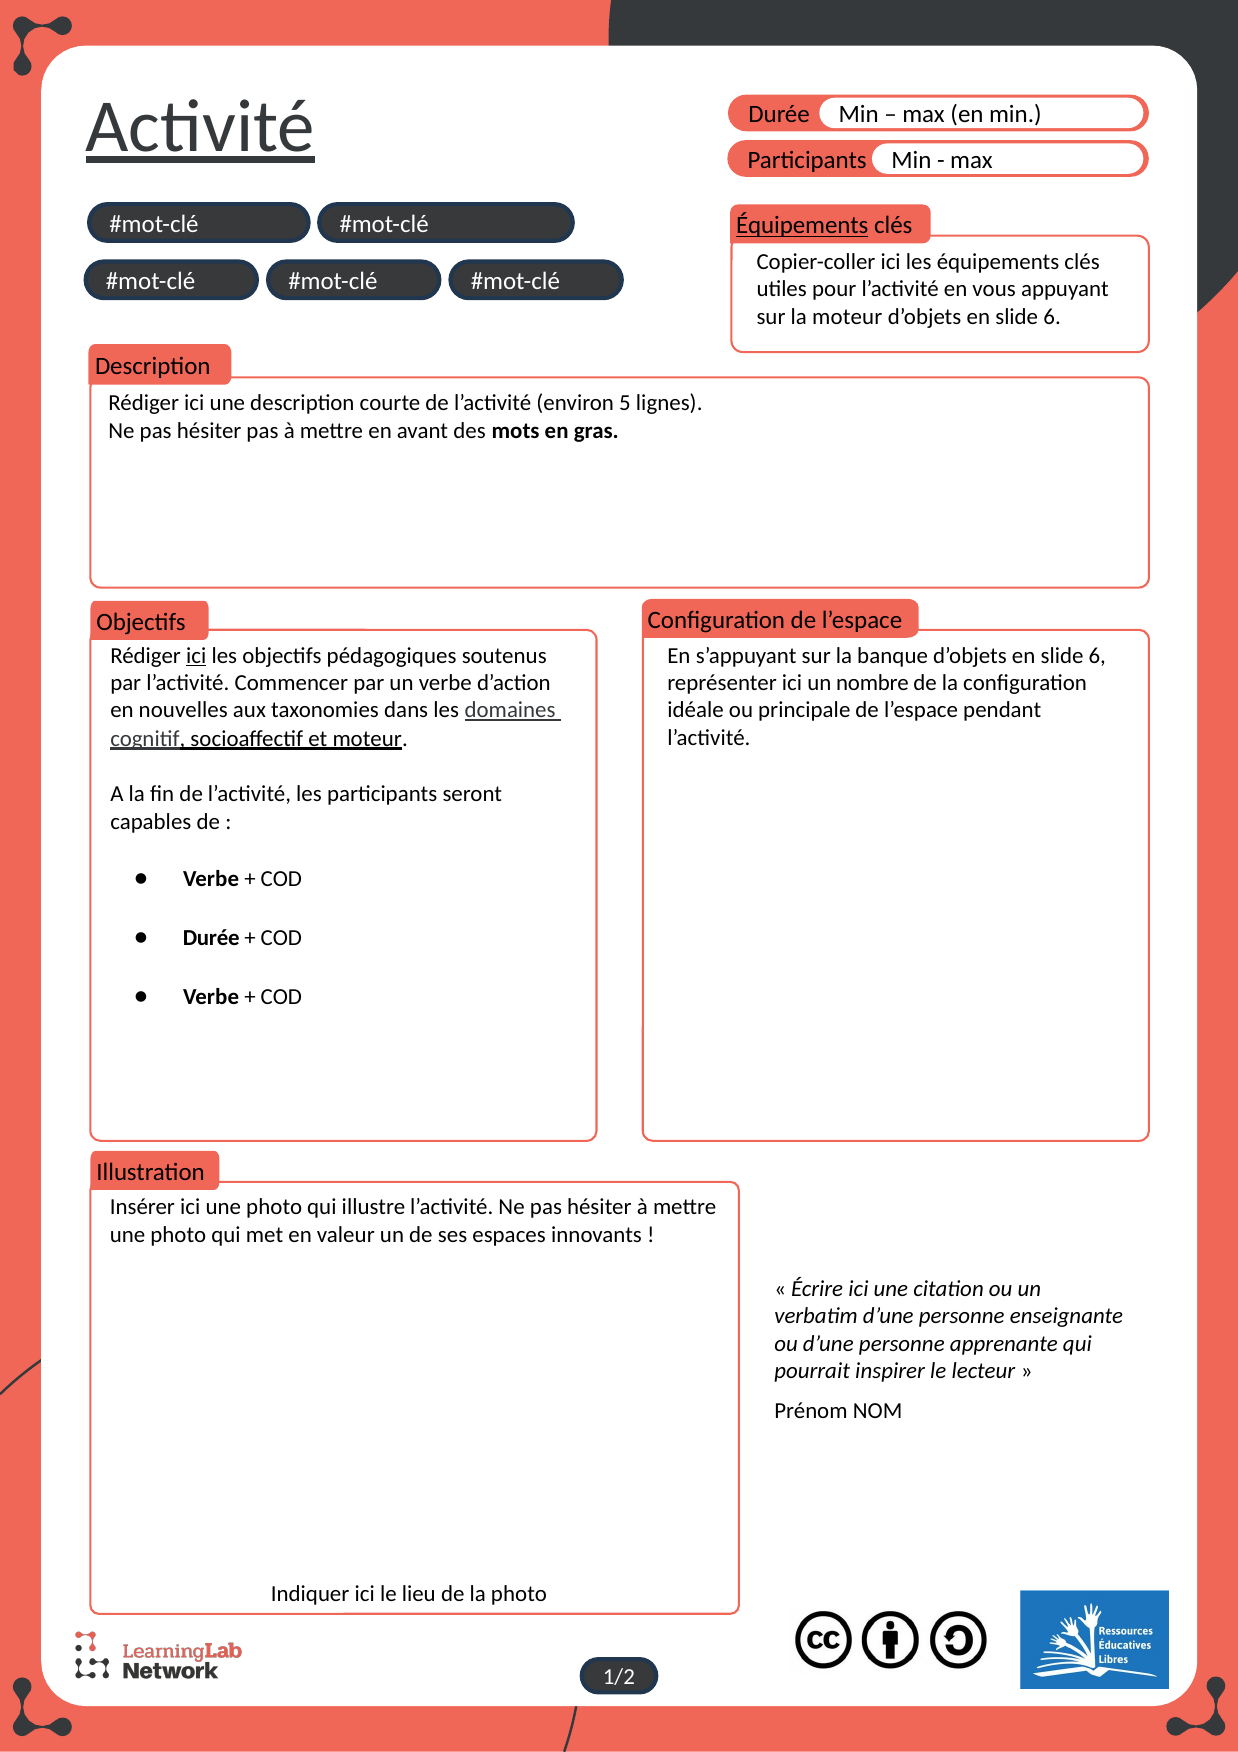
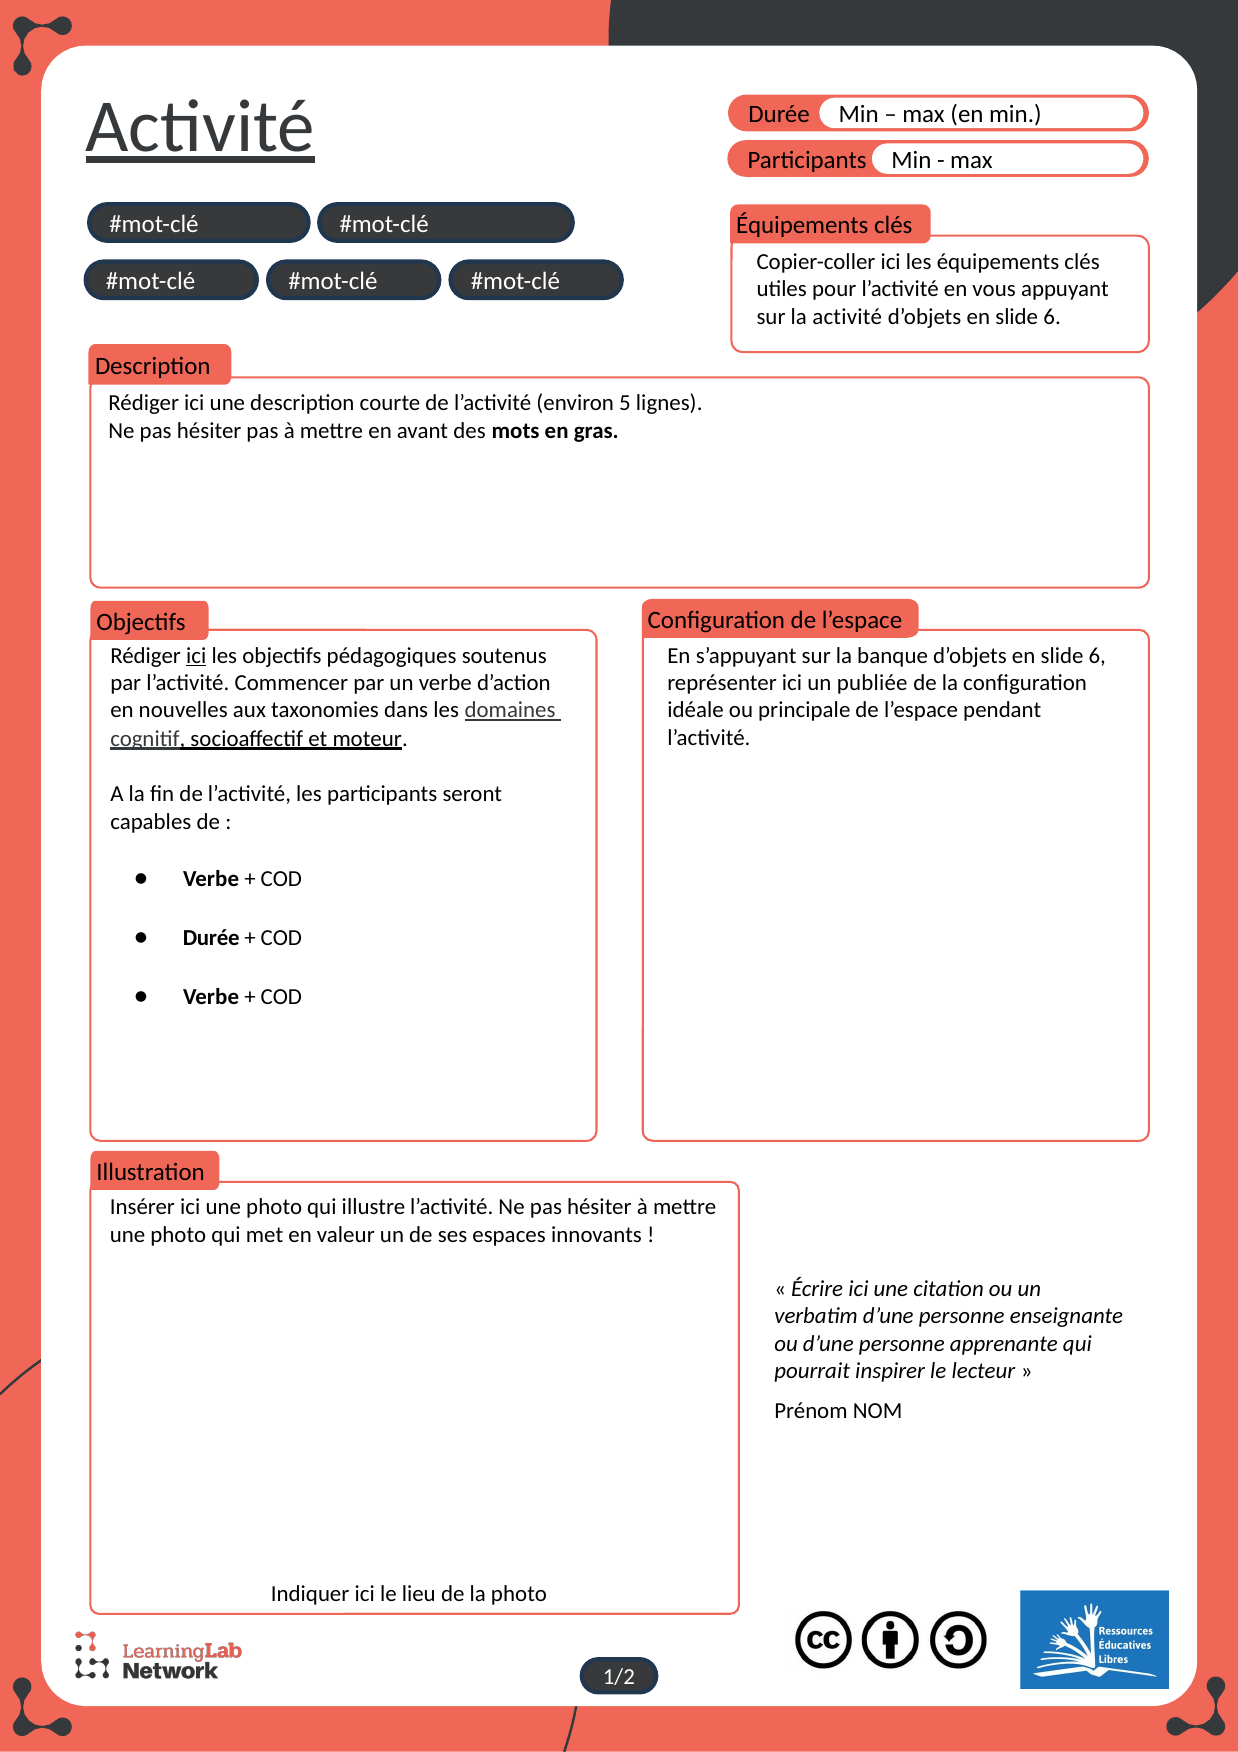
Équipements underline: present -> none (802, 226)
la moteur: moteur -> activité (847, 317)
nombre: nombre -> publiée (872, 683)
